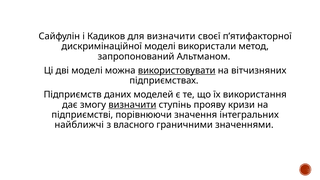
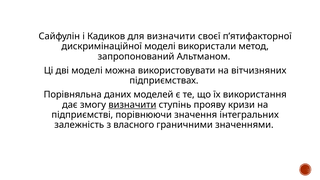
використовувати underline: present -> none (177, 71)
Підприємств: Підприємств -> Порівняльна (73, 95)
найближчі: найближчі -> залежність (79, 125)
